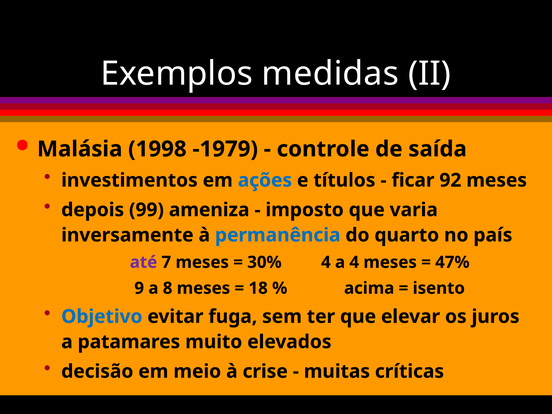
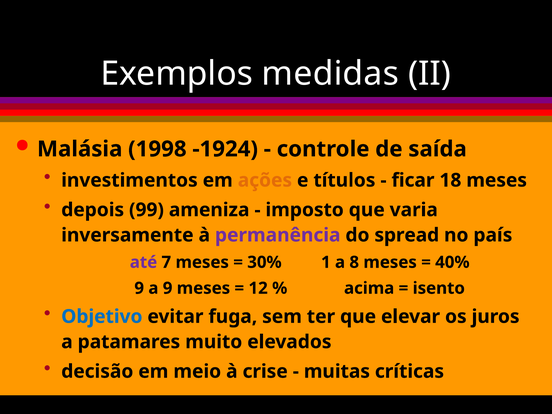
-1979: -1979 -> -1924 (225, 149)
ações colour: blue -> orange (265, 180)
92: 92 -> 18 (450, 180)
permanência colour: blue -> purple (278, 235)
quarto: quarto -> spread (407, 235)
30% 4: 4 -> 1 (326, 262)
a 4: 4 -> 8 (354, 262)
47%: 47% -> 40% (452, 262)
a 8: 8 -> 9 (168, 288)
18: 18 -> 12 (258, 288)
